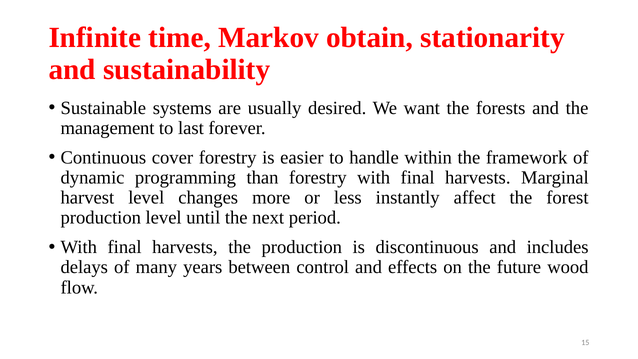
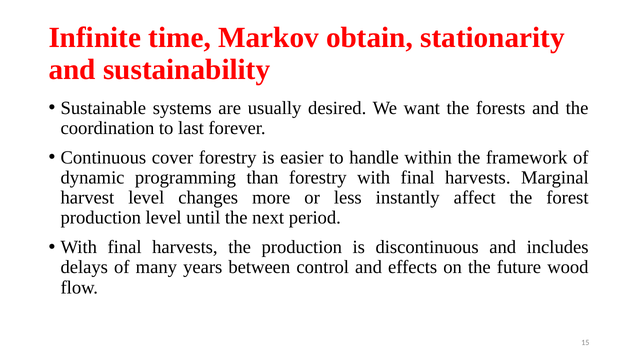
management: management -> coordination (107, 128)
